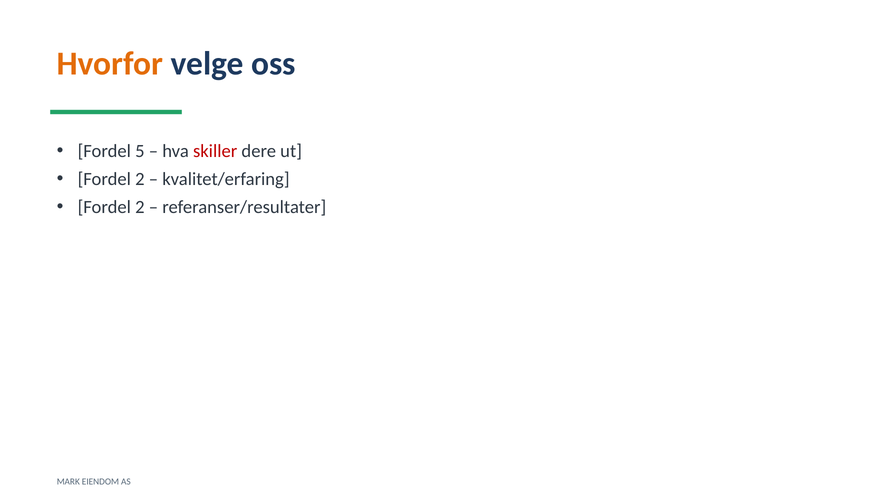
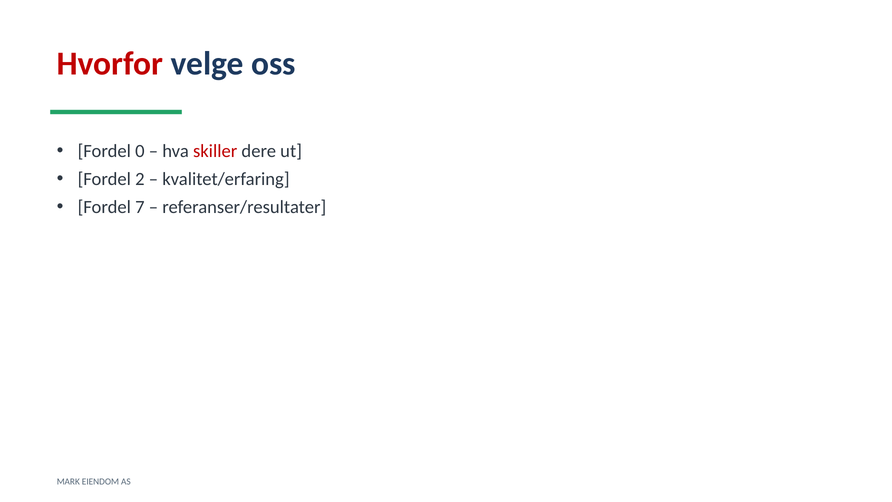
Hvorfor colour: orange -> red (110, 64)
5: 5 -> 0 (140, 151)
2: 2 -> 7 (140, 207)
